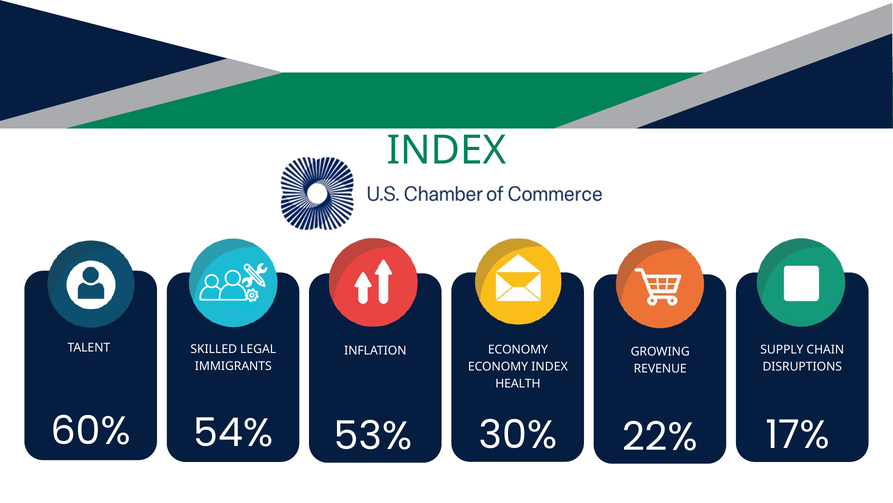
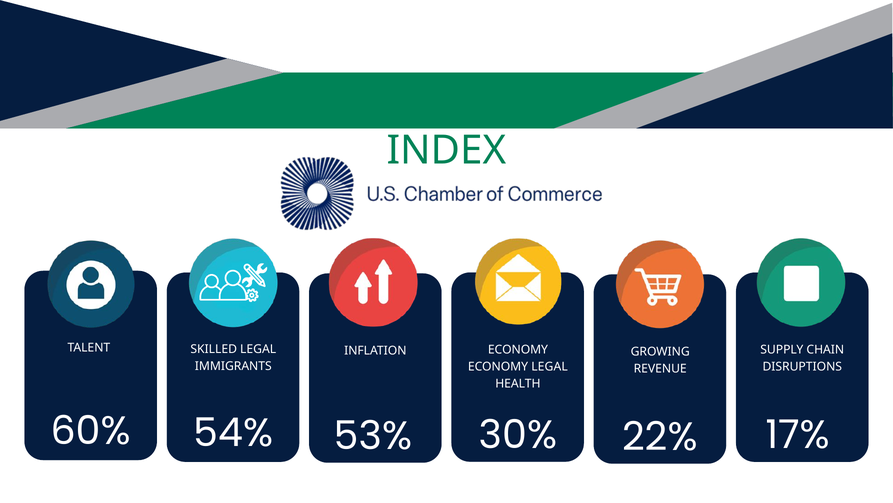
ECONOMY INDEX: INDEX -> LEGAL (550, 366)
